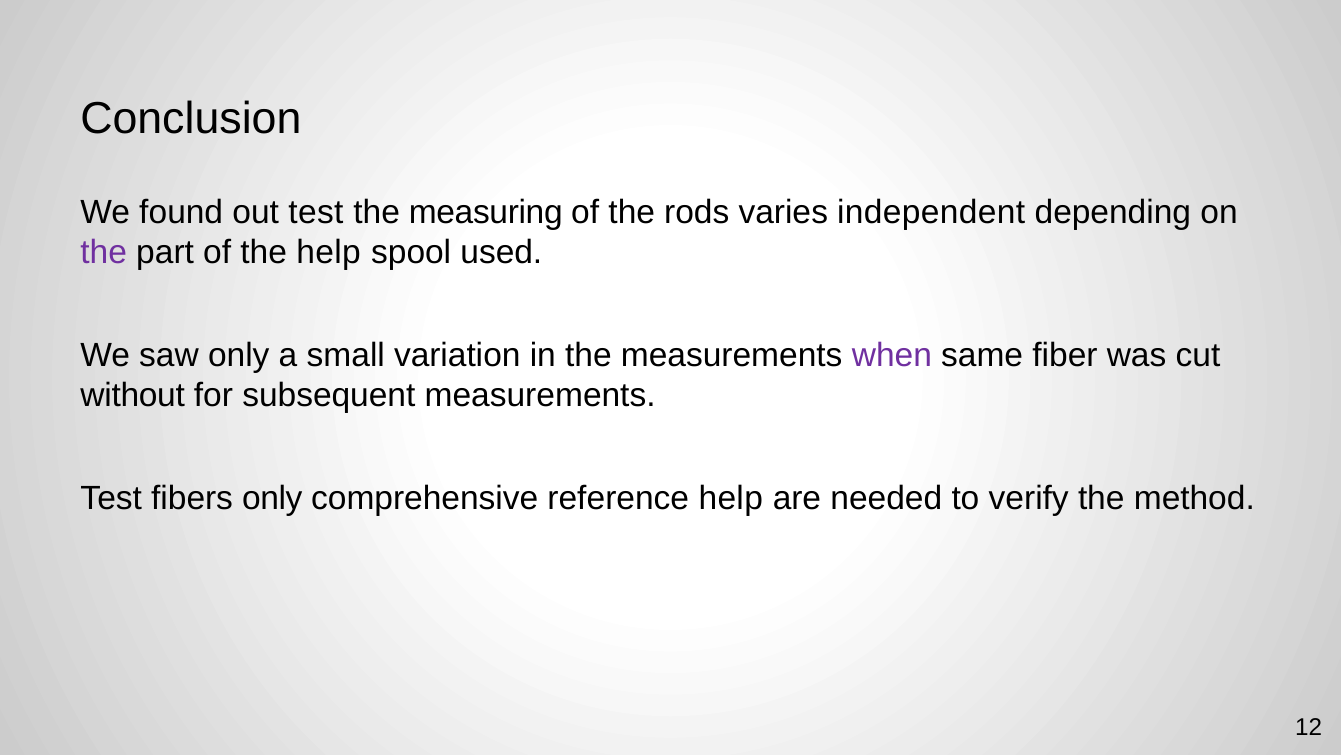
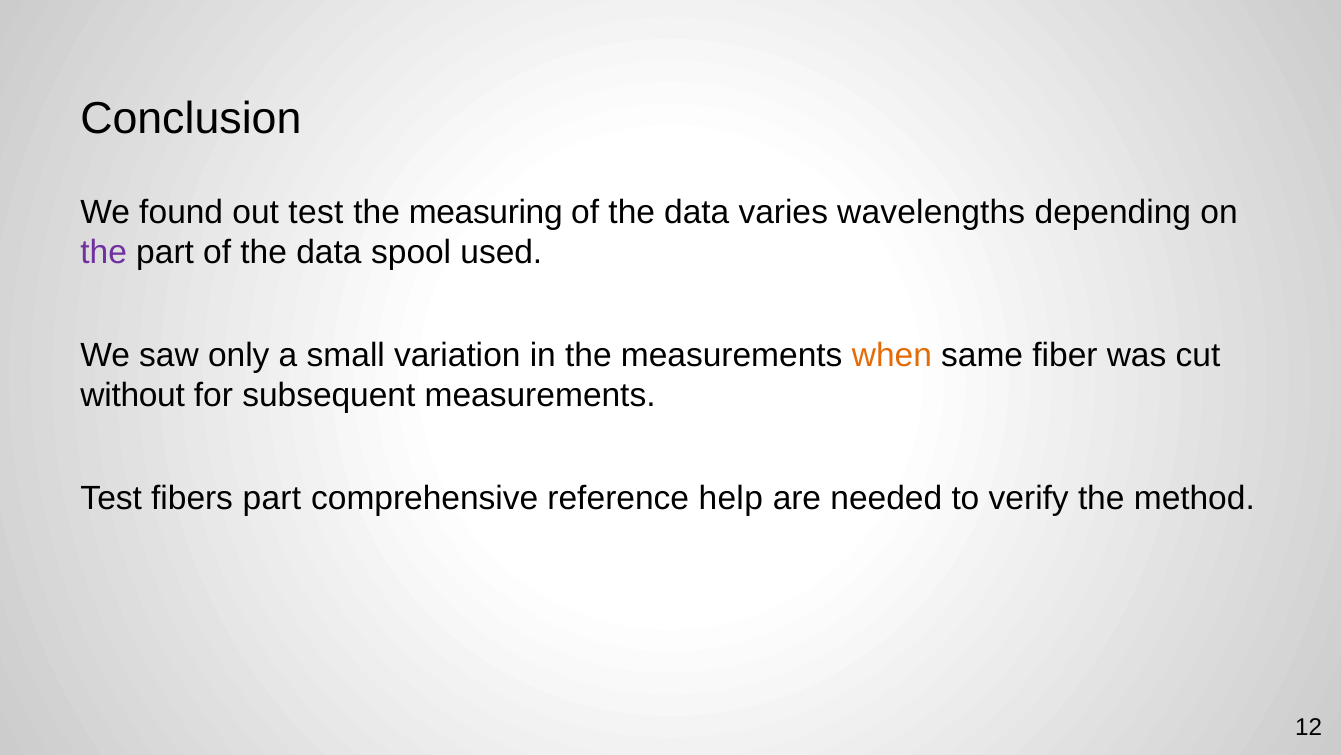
rods: rods -> data (697, 212)
independent: independent -> wavelengths (931, 212)
part of the help: help -> data (329, 252)
when colour: purple -> orange (892, 355)
fibers only: only -> part (272, 498)
